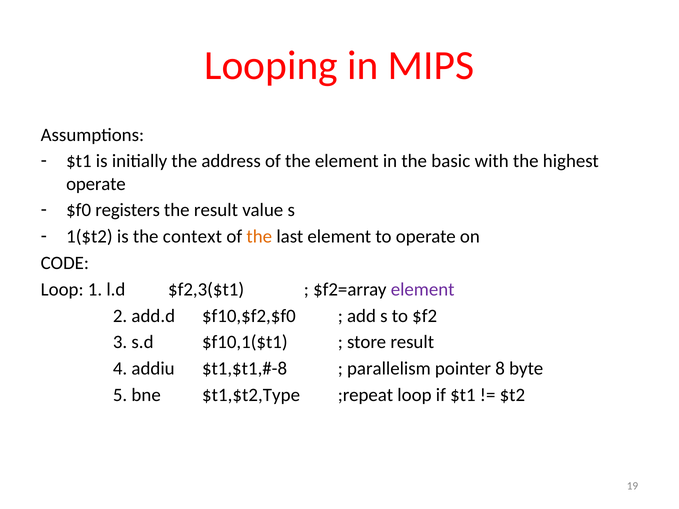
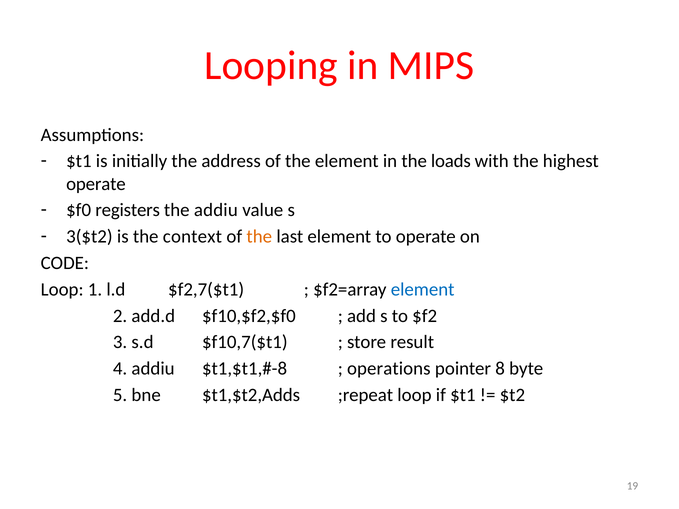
basic: basic -> loads (451, 161)
the result: result -> addiu (216, 210)
1($t2: 1($t2 -> 3($t2 (89, 237)
$f2,3($t1: $f2,3($t1 -> $f2,7($t1 (206, 290)
element colour: purple -> blue (423, 290)
$f10,1($t1: $f10,1($t1 -> $f10,7($t1 (245, 342)
parallelism: parallelism -> operations (389, 369)
$t1,$t2,Type: $t1,$t2,Type -> $t1,$t2,Adds (251, 395)
